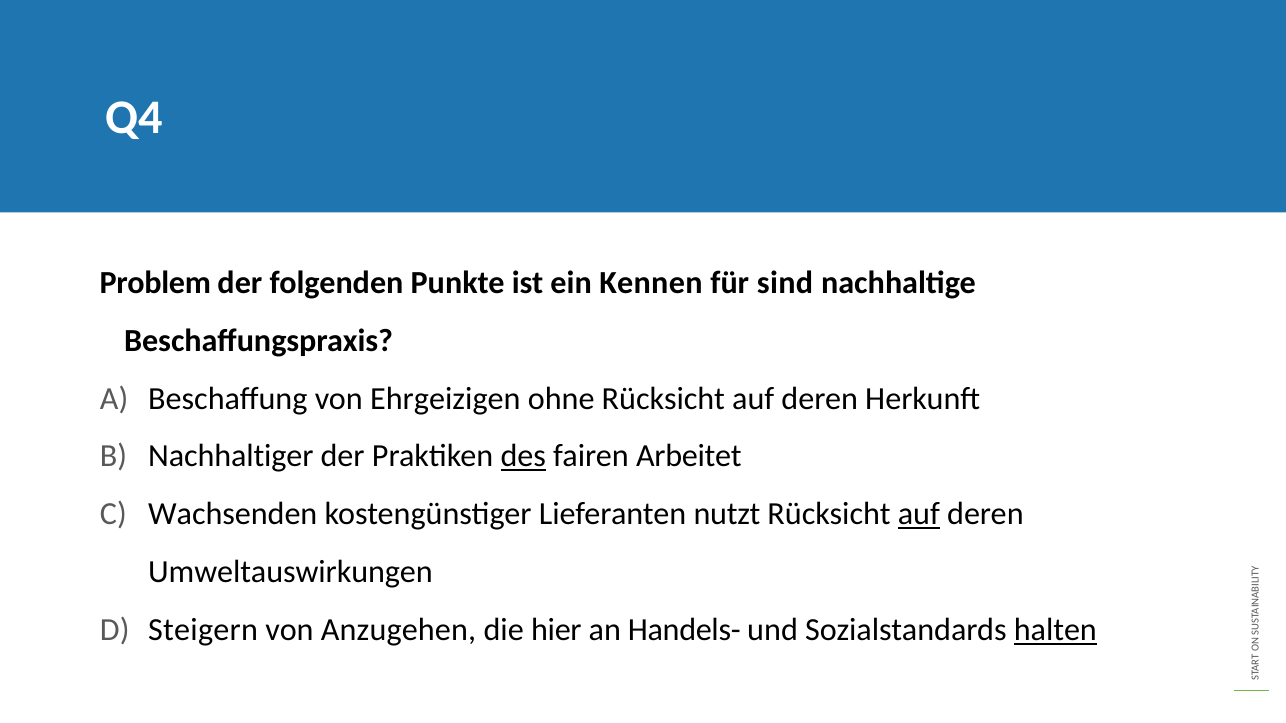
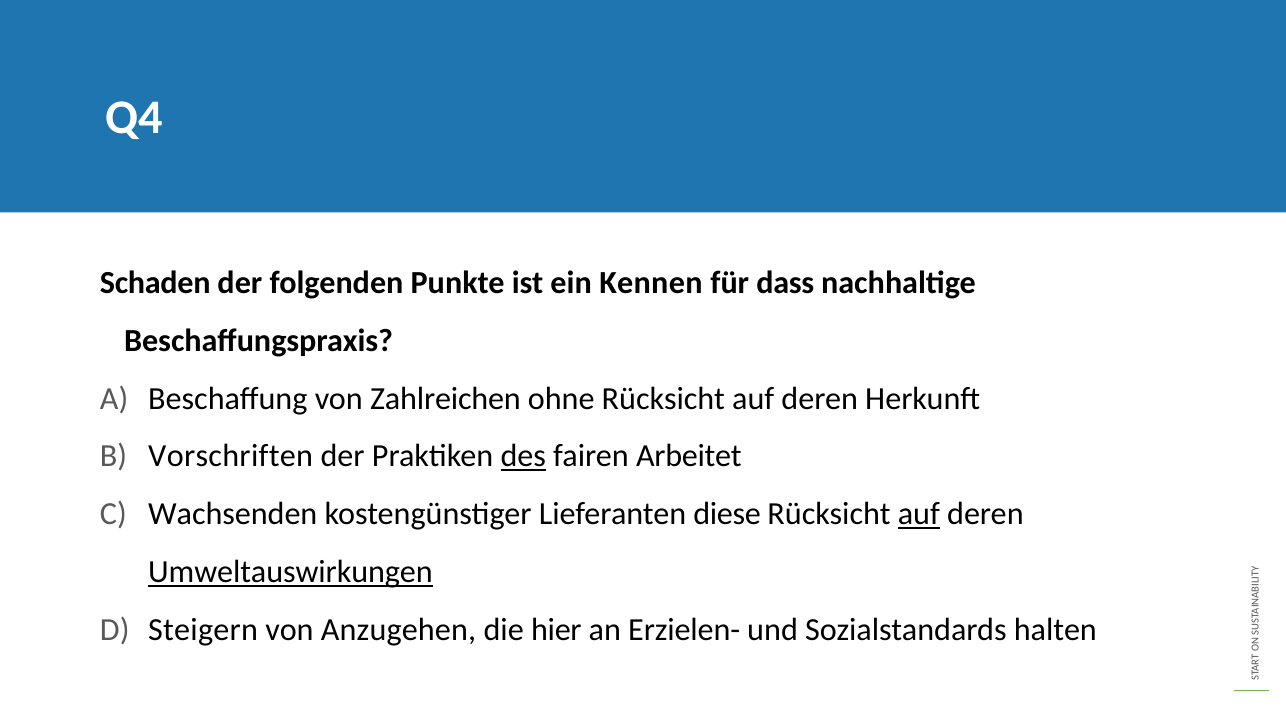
Problem: Problem -> Schaden (155, 283)
sind: sind -> dass (785, 283)
Ehrgeizigen: Ehrgeizigen -> Zahlreichen (445, 399)
Nachhaltiger: Nachhaltiger -> Vorschriften (231, 457)
nutzt: nutzt -> diese (727, 514)
Umweltauswirkungen underline: none -> present (290, 572)
Handels-: Handels- -> Erzielen- (684, 630)
halten underline: present -> none (1055, 630)
